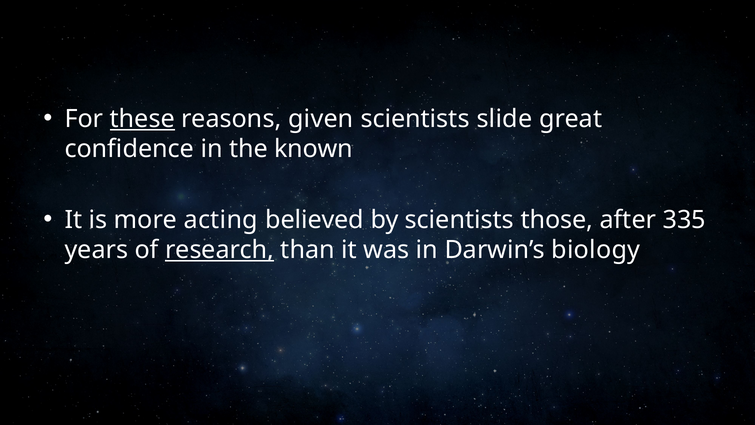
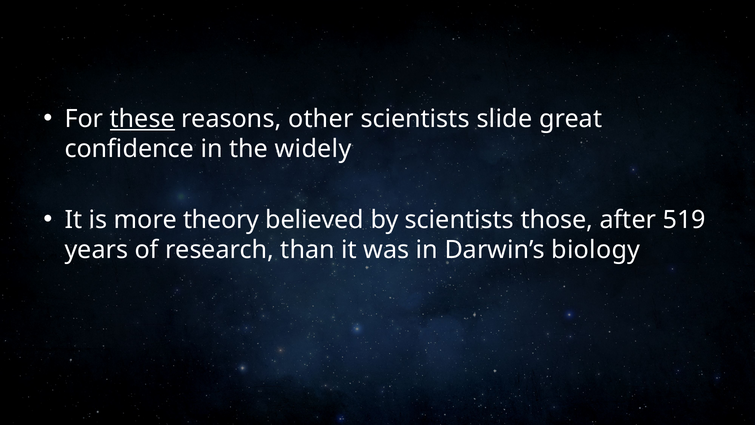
given: given -> other (321, 119)
known: known -> widely (313, 149)
acting: acting -> theory (221, 220)
335: 335 -> 519 (684, 220)
research underline: present -> none (220, 250)
